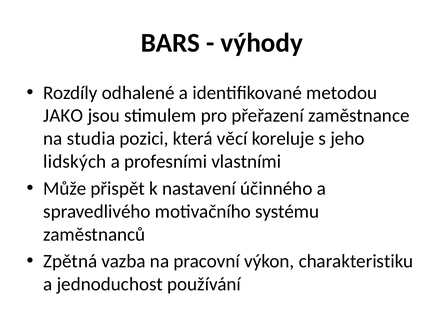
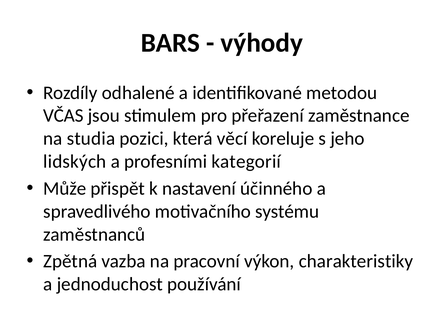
JAKO: JAKO -> VČAS (63, 116)
vlastními: vlastními -> kategorií (246, 162)
charakteristiku: charakteristiku -> charakteristiky (356, 261)
